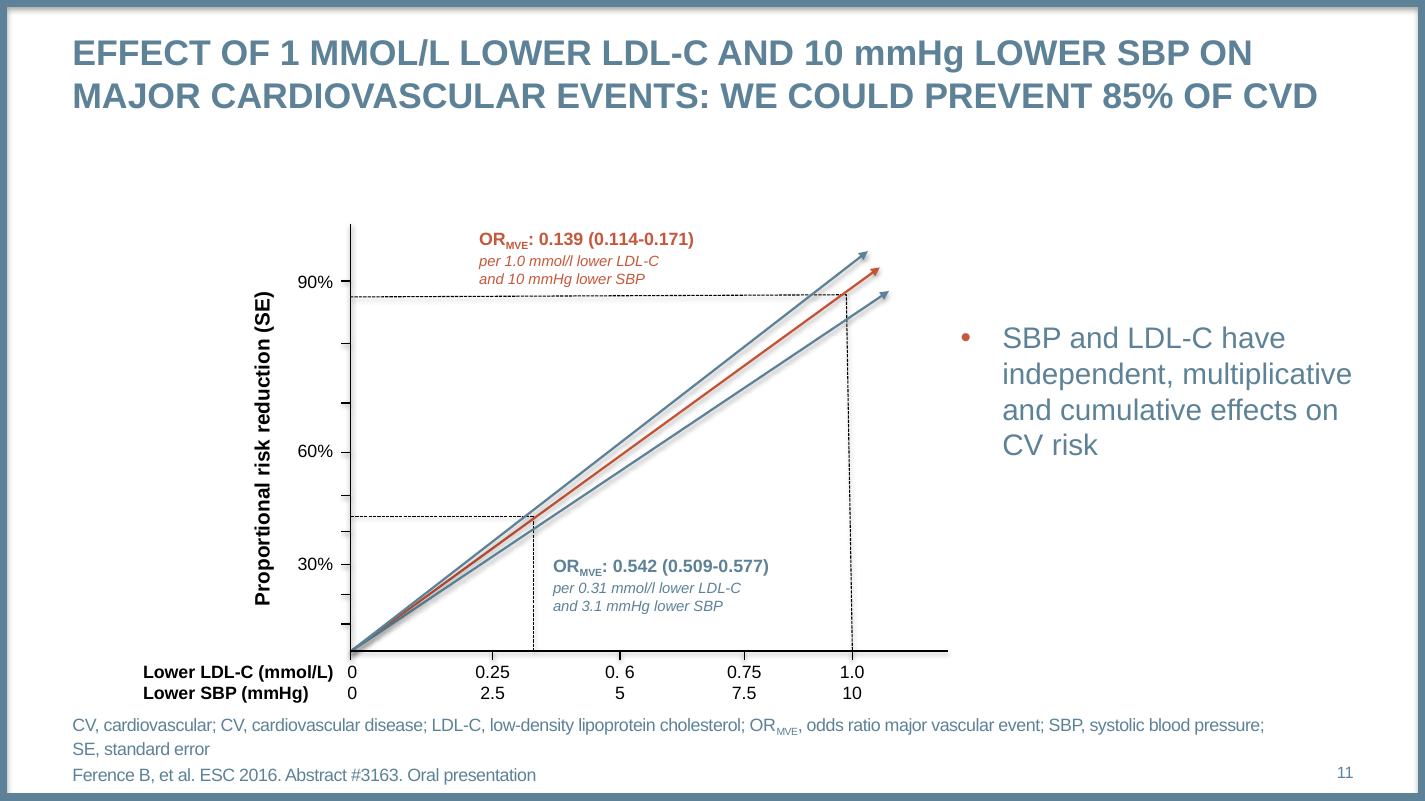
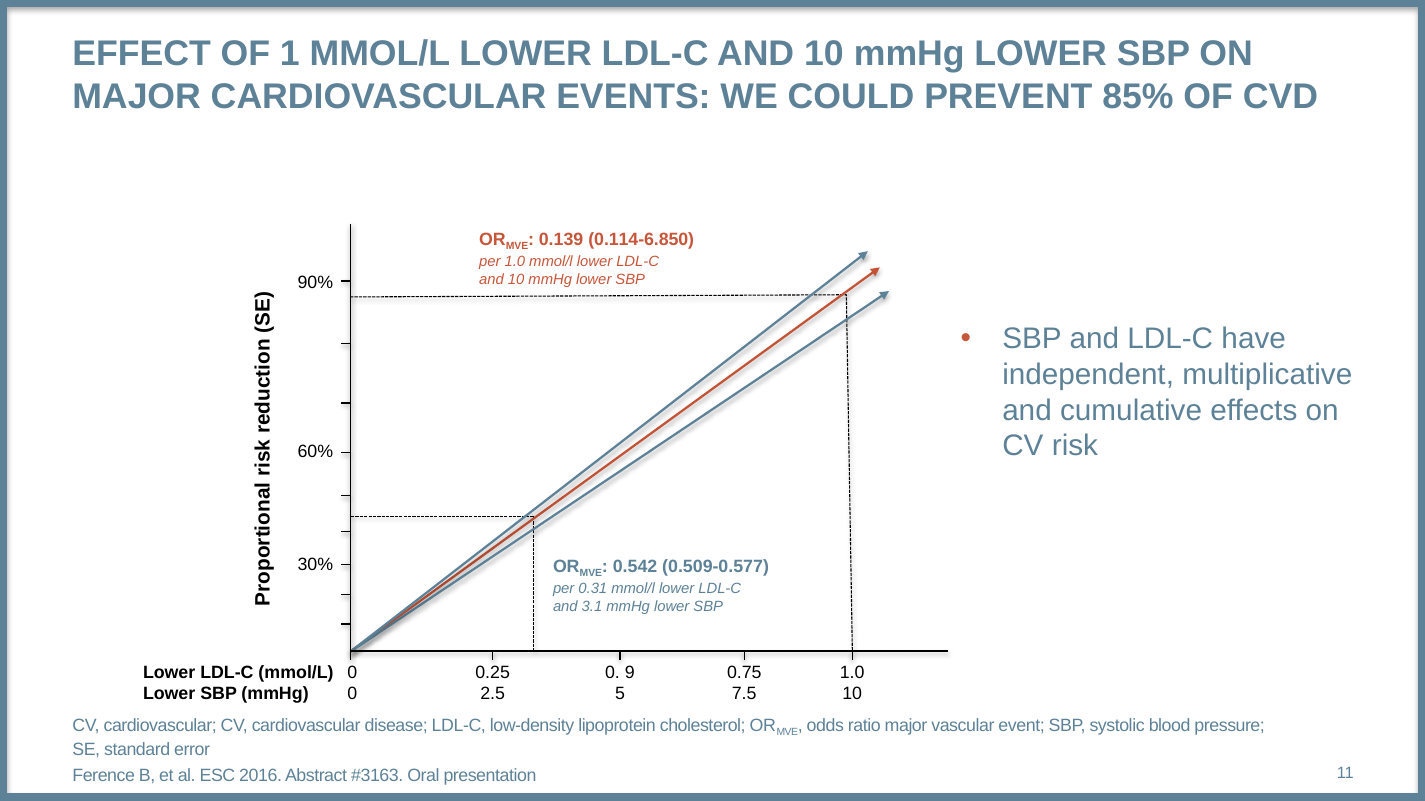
0.114-0.171: 0.114-0.171 -> 0.114-6.850 (641, 240)
6: 6 -> 9 (630, 673)
